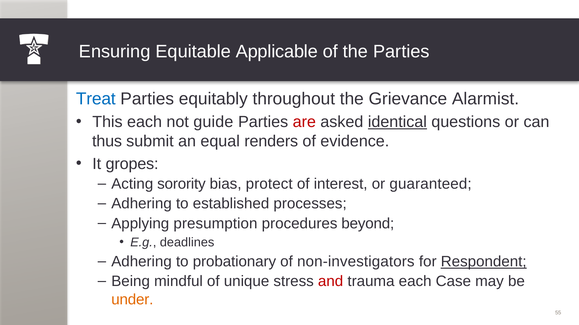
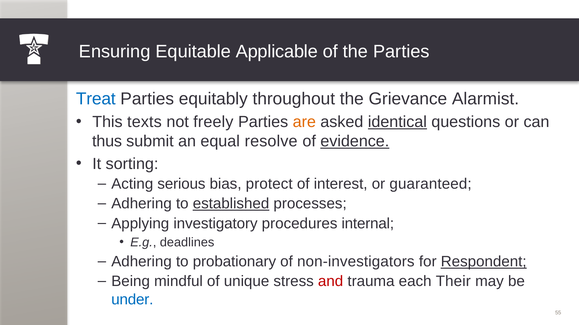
This each: each -> texts (144, 122)
guide: guide -> freely (213, 122)
are colour: red -> orange (304, 122)
renders: renders -> resolve (271, 142)
evidence underline: none -> present (355, 142)
gropes: gropes -> sorting (132, 164)
sorority: sorority -> serious (181, 184)
established underline: none -> present (231, 204)
presumption: presumption -> investigatory (216, 224)
beyond: beyond -> internal (368, 224)
Case: Case -> Their (453, 282)
under colour: orange -> blue (132, 300)
